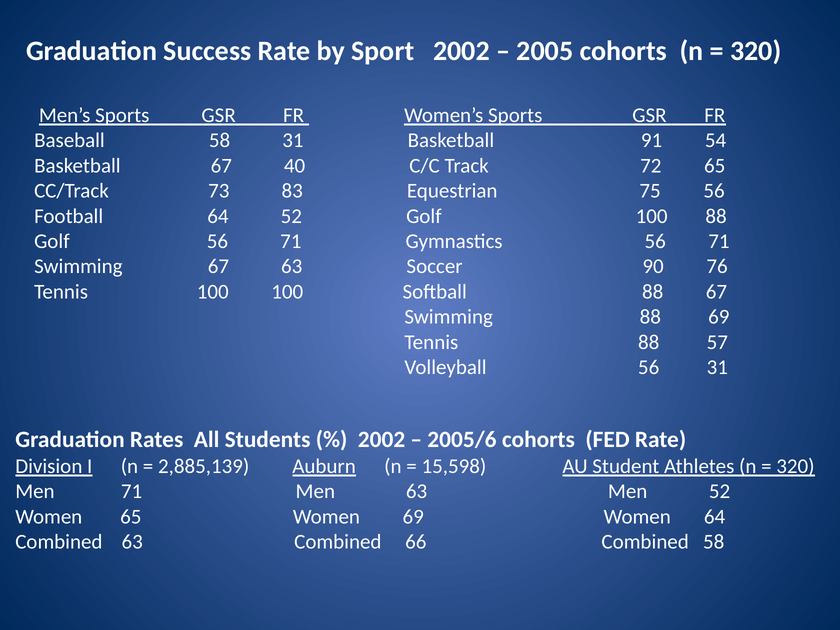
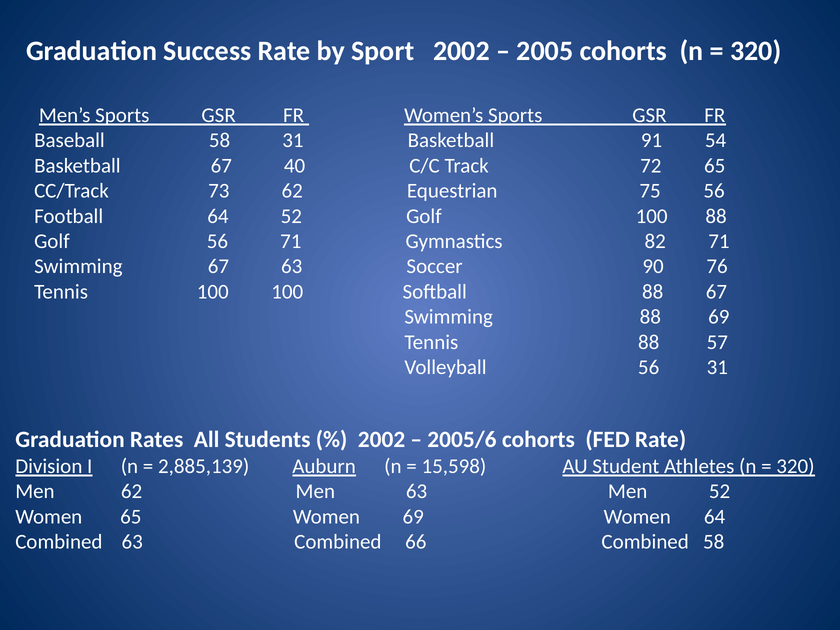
73 83: 83 -> 62 (292, 191)
Gymnastics 56: 56 -> 82 (655, 241)
Men 71: 71 -> 62 (132, 491)
